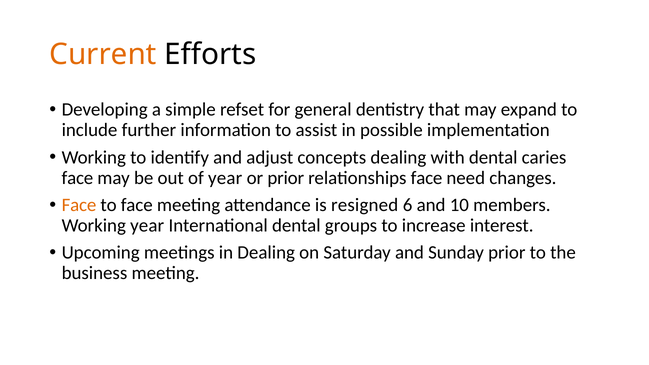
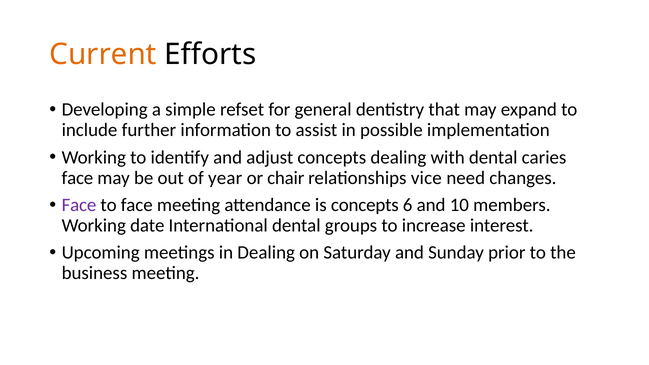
or prior: prior -> chair (286, 178)
relationships face: face -> vice (426, 178)
Face colour: orange -> purple (79, 205)
is resigned: resigned -> concepts (365, 205)
Working year: year -> date (147, 225)
